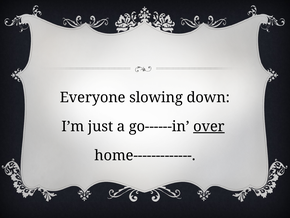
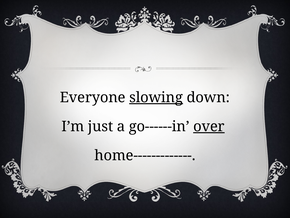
slowing underline: none -> present (156, 97)
